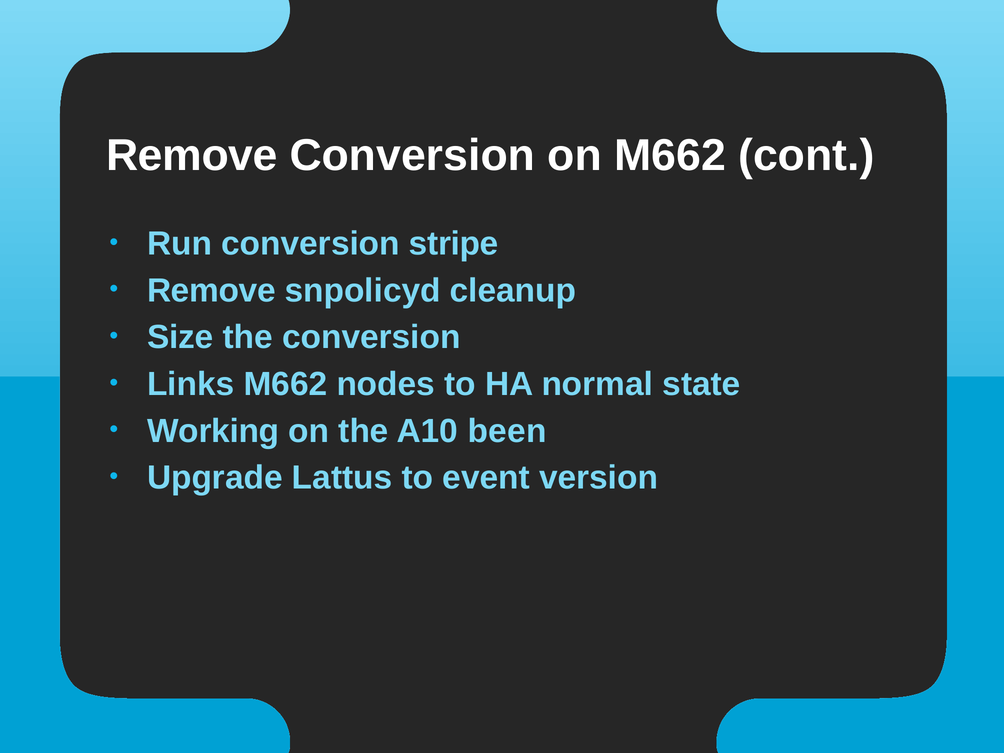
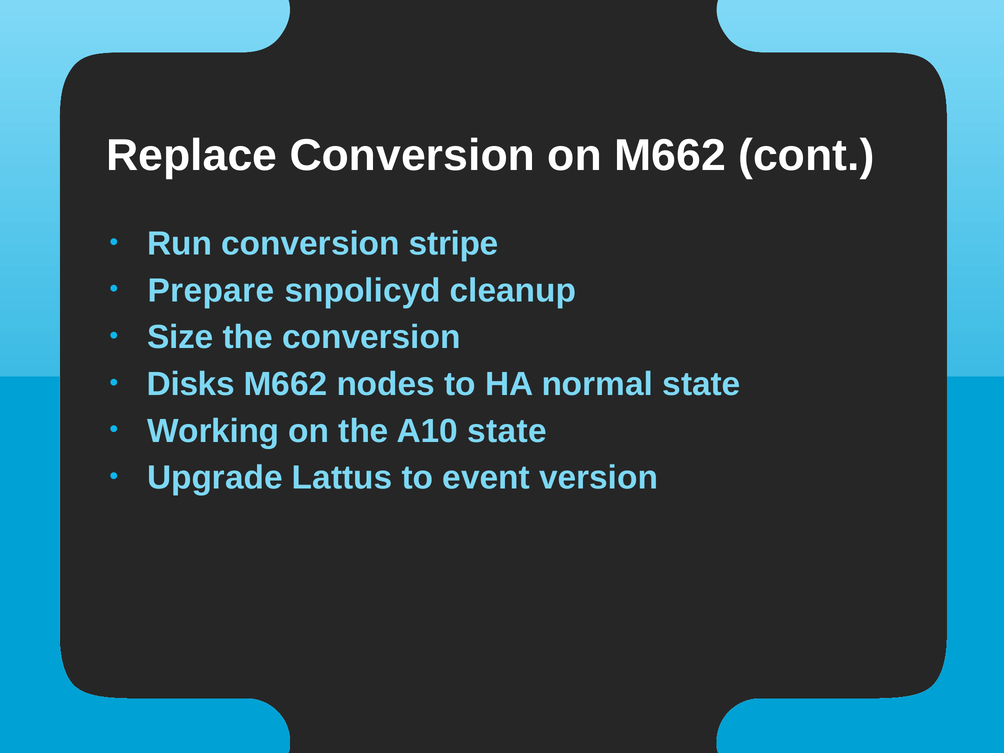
Remove: Remove -> Replace (192, 155)
Remove: Remove -> Prepare (211, 291)
Links: Links -> Disks (191, 384)
A10 been: been -> state (507, 431)
